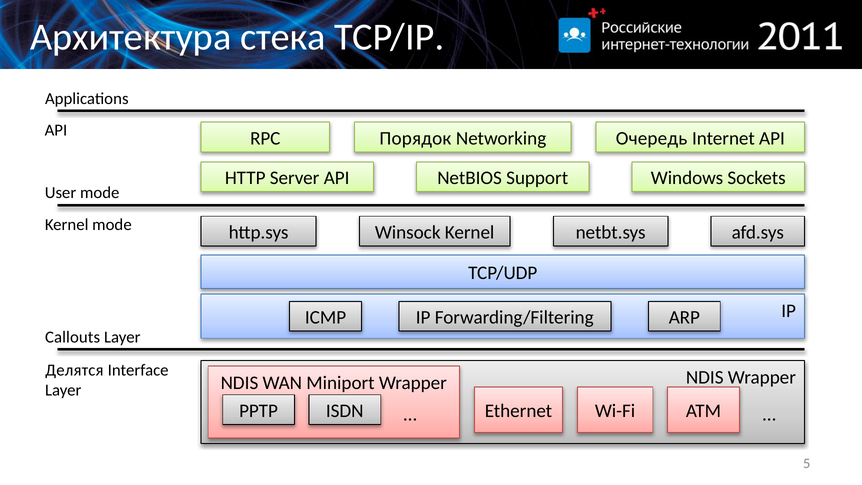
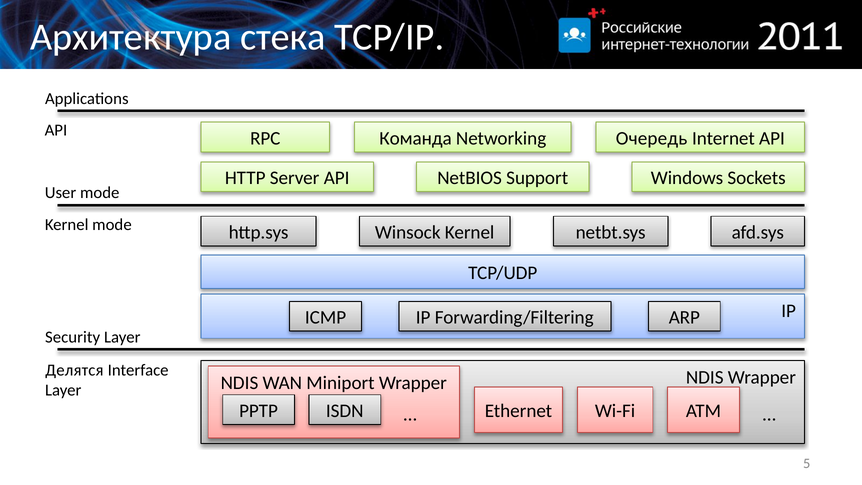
Порядок: Порядок -> Команда (416, 138)
Callouts: Callouts -> Security (73, 337)
